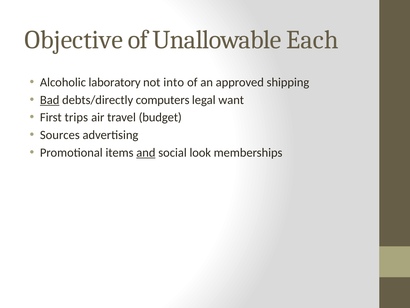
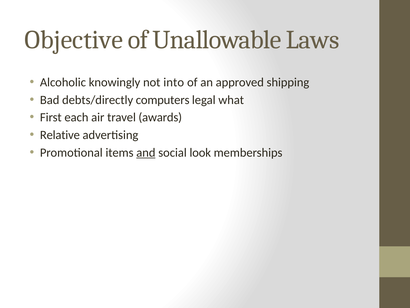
Each: Each -> Laws (313, 40)
laboratory: laboratory -> knowingly (115, 82)
Bad underline: present -> none (50, 100)
want: want -> what (231, 100)
trips: trips -> each (76, 117)
budget: budget -> awards (160, 117)
Sources: Sources -> Relative (60, 135)
